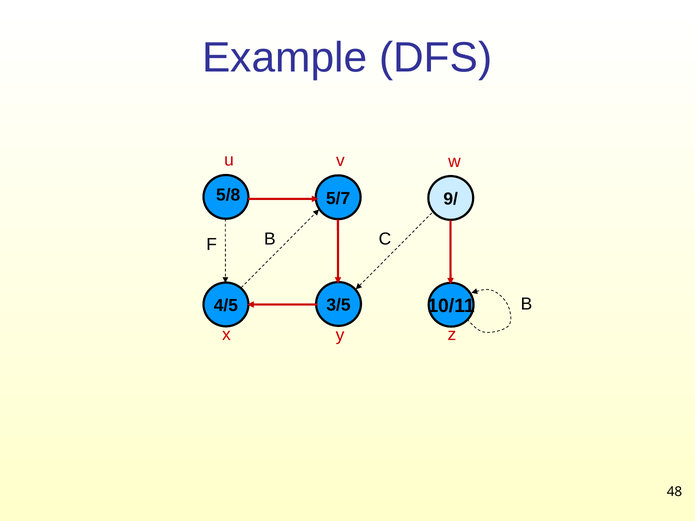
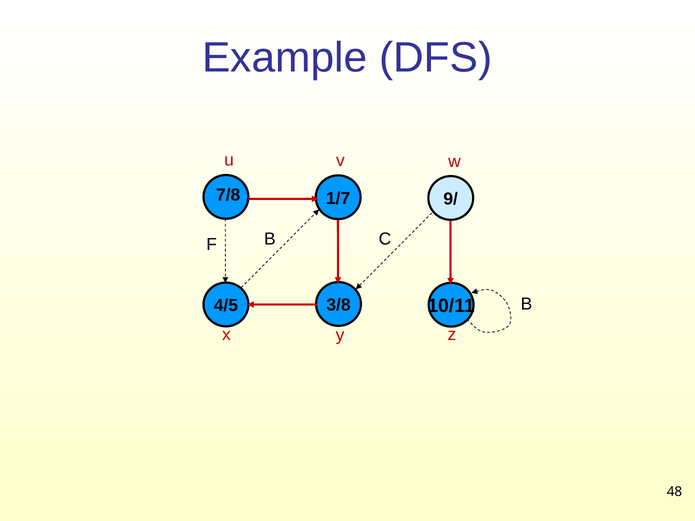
5/8: 5/8 -> 7/8 (228, 195)
5/7: 5/7 -> 1/7 (338, 199)
3/5: 3/5 -> 3/8 (338, 305)
